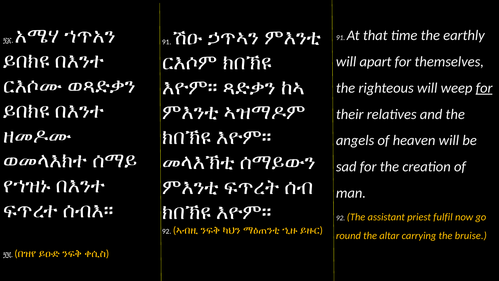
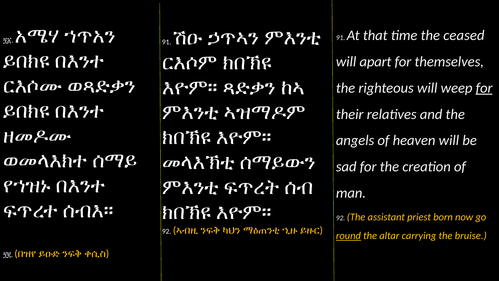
earthly: earthly -> ceased (464, 35)
fulfil: fulfil -> born (443, 217)
round underline: none -> present (348, 235)
